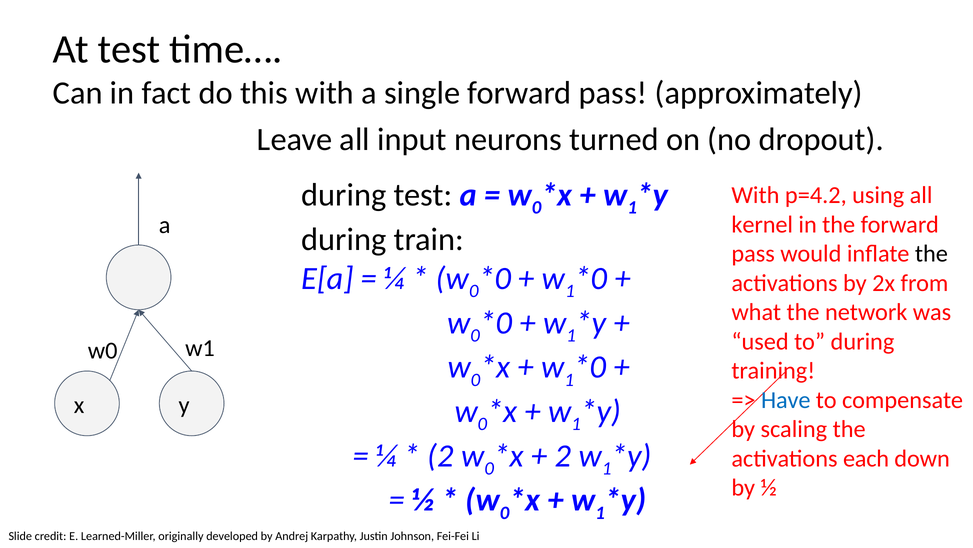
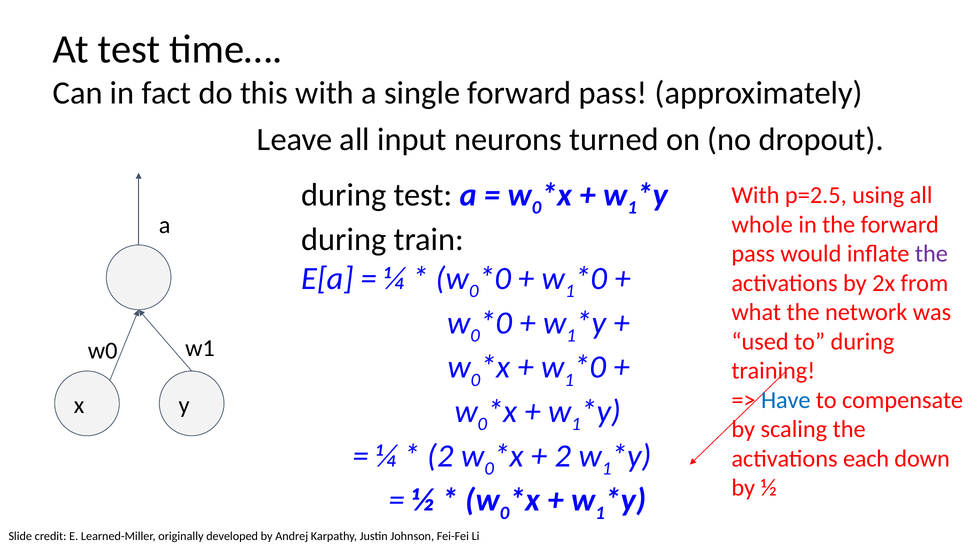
p=4.2: p=4.2 -> p=2.5 (816, 195)
kernel: kernel -> whole (762, 224)
the colour: black -> purple (931, 254)
